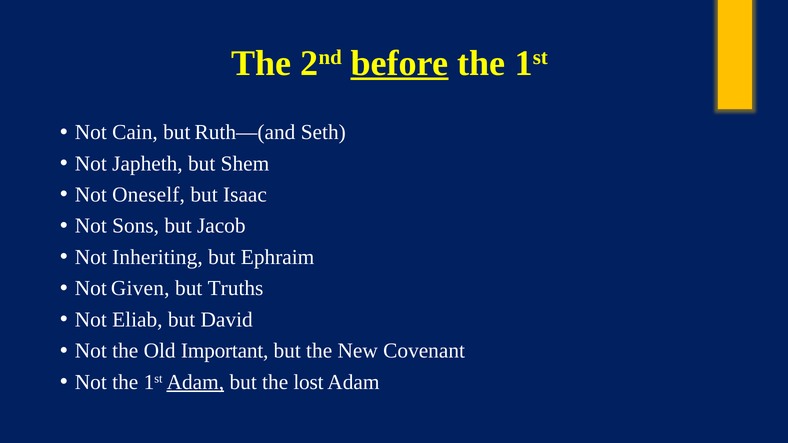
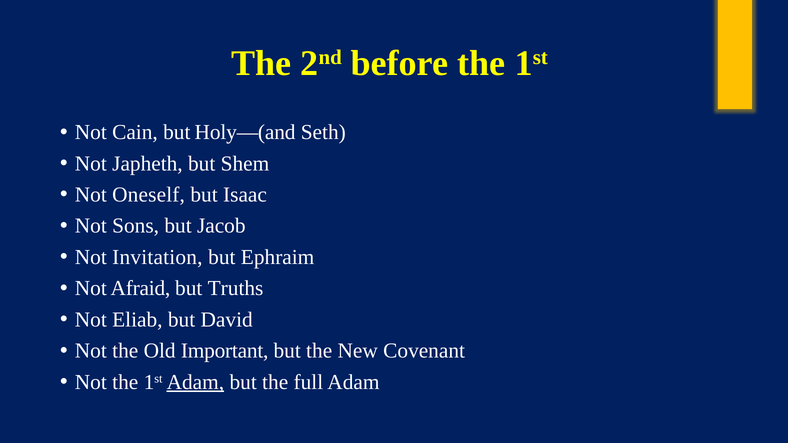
before underline: present -> none (400, 63)
Ruth—(and: Ruth—(and -> Holy—(and (245, 132)
Inheriting: Inheriting -> Invitation (157, 257)
Given: Given -> Afraid (140, 289)
lost: lost -> full (308, 382)
